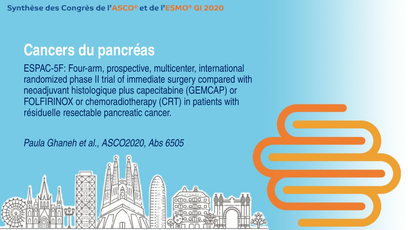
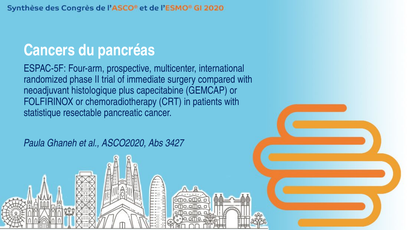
résiduelle: résiduelle -> statistique (42, 112)
6505: 6505 -> 3427 (175, 143)
